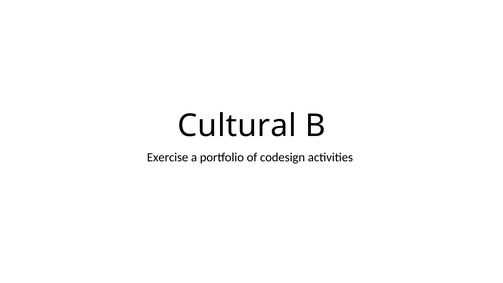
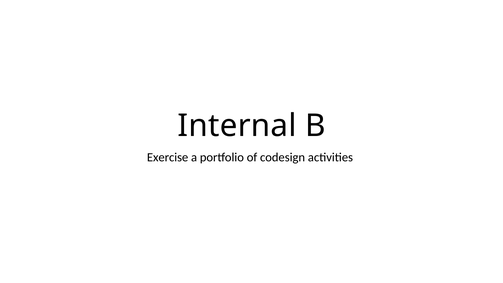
Cultural: Cultural -> Internal (237, 126)
